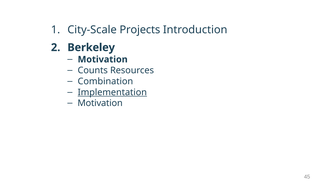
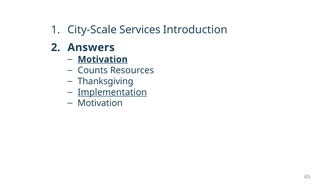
Projects: Projects -> Services (140, 30)
Berkeley: Berkeley -> Answers (91, 47)
Motivation underline: none -> present (103, 59)
Combination: Combination -> Thanksgiving (105, 81)
